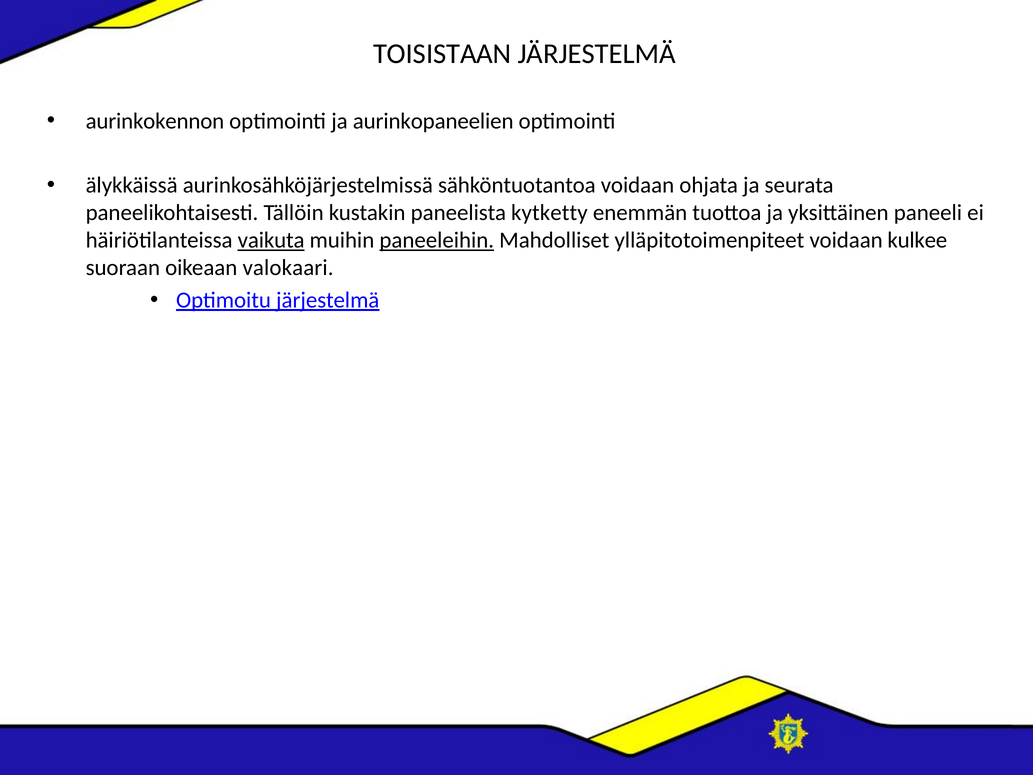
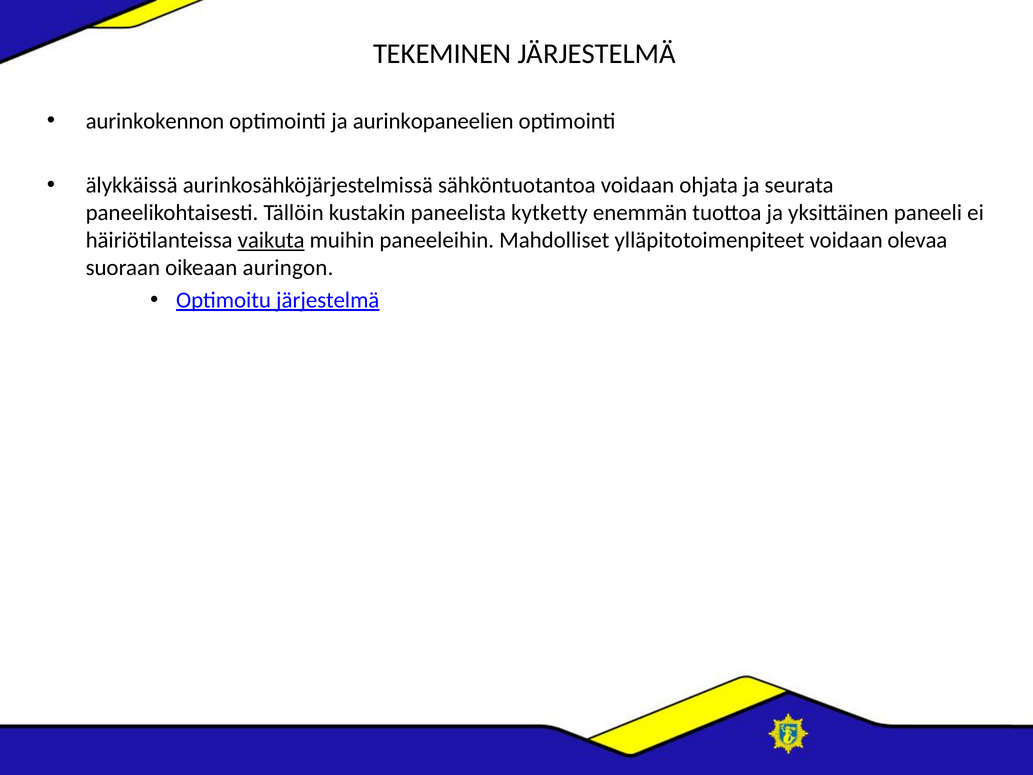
TOISISTAAN: TOISISTAAN -> TEKEMINEN (442, 54)
paneeleihin underline: present -> none (437, 240)
kulkee: kulkee -> olevaa (917, 240)
valokaari: valokaari -> auringon (288, 268)
